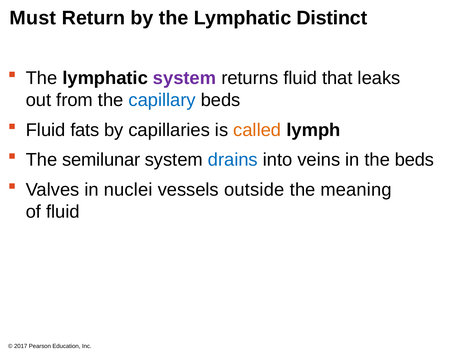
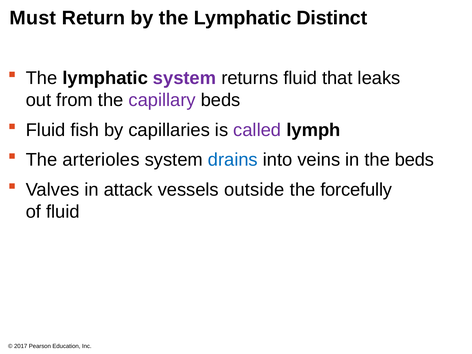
capillary colour: blue -> purple (162, 100)
fats: fats -> fish (85, 130)
called colour: orange -> purple (257, 130)
semilunar: semilunar -> arterioles (101, 160)
nuclei: nuclei -> attack (128, 190)
meaning: meaning -> forcefully (356, 190)
